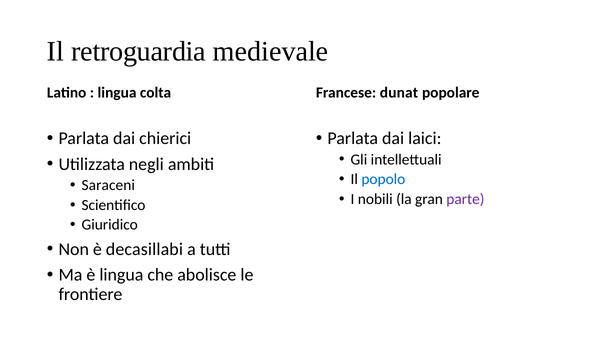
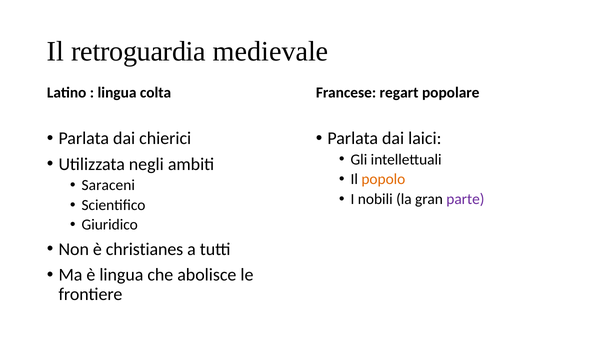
dunat: dunat -> regart (399, 93)
popolo colour: blue -> orange (383, 179)
decasillabi: decasillabi -> christianes (145, 249)
